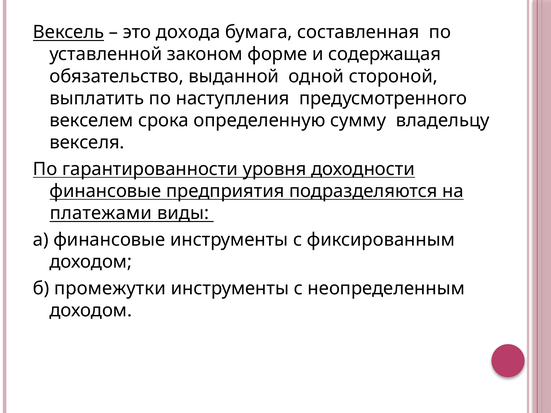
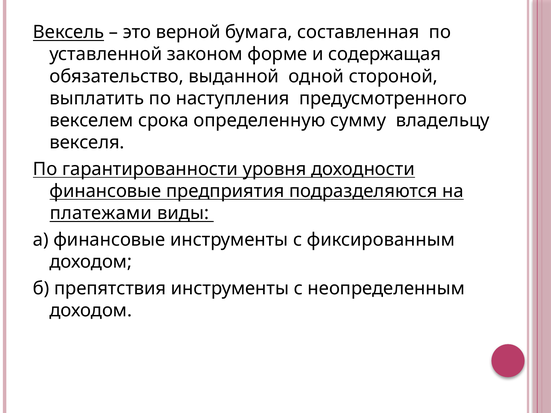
дохода: дохода -> верной (188, 32)
промежутки: промежутки -> препятствия (110, 288)
